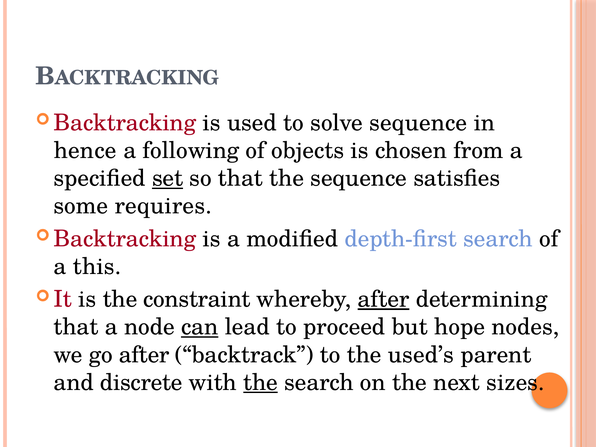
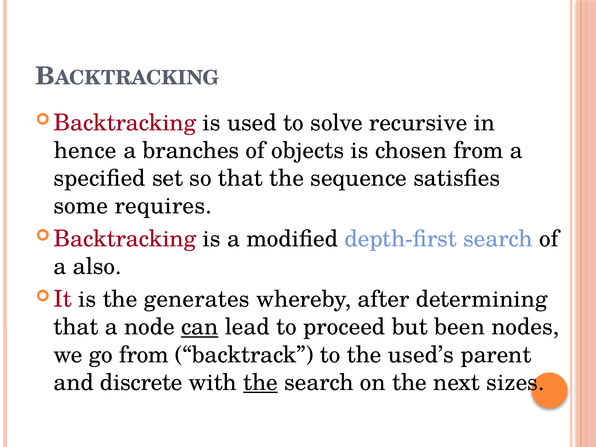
solve sequence: sequence -> recursive (418, 123)
following: following -> branches (191, 150)
set underline: present -> none (168, 178)
this: this -> also (97, 266)
constraint: constraint -> generates (197, 299)
after underline: present -> none (384, 299)
hope: hope -> been (460, 327)
go after: after -> from (144, 355)
